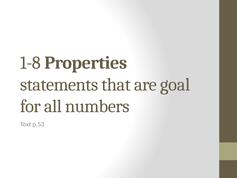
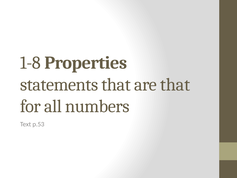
are goal: goal -> that (175, 84)
